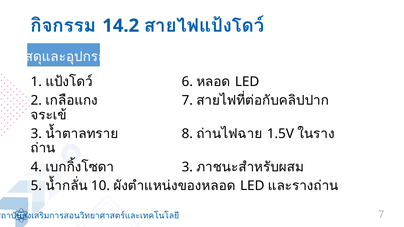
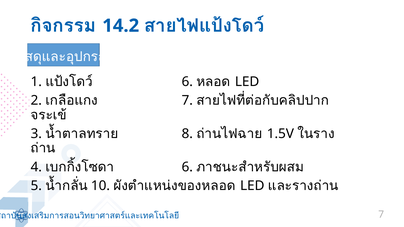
3: 3 -> 6 (187, 167)
